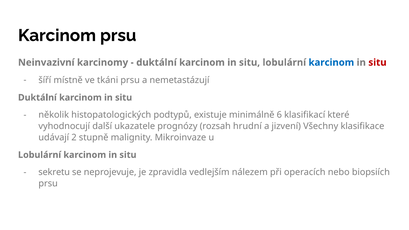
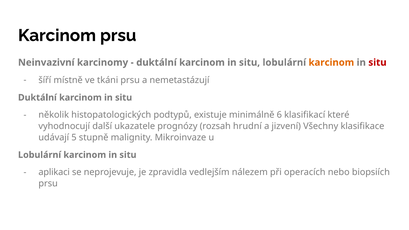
karcinom colour: blue -> orange (331, 63)
2: 2 -> 5 (74, 138)
sekretu: sekretu -> aplikaci (54, 172)
